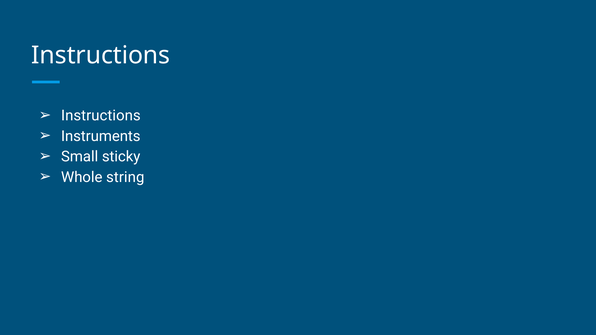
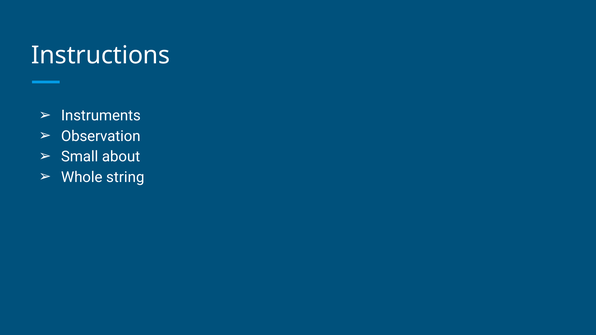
Instructions: Instructions -> Instruments (101, 116)
Instruments: Instruments -> Observation (101, 136)
sticky: sticky -> about (121, 157)
